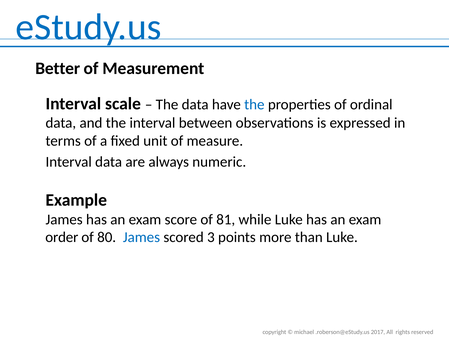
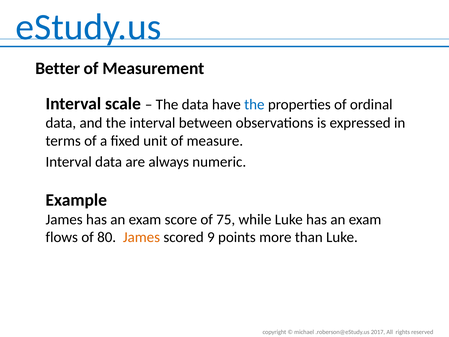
81: 81 -> 75 (226, 219)
order: order -> flows (62, 237)
James colour: blue -> orange (141, 237)
3: 3 -> 9 (211, 237)
